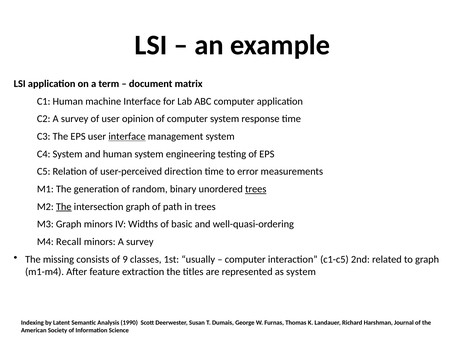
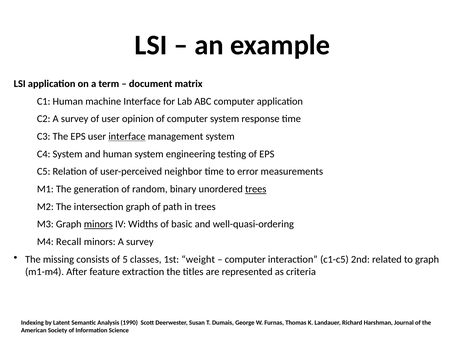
direction: direction -> neighbor (183, 171)
The underline: present -> none (64, 207)
minors underline: none -> present (98, 224)
9: 9 -> 5 (125, 259)
usually: usually -> weight (198, 259)
as system: system -> criteria (301, 272)
